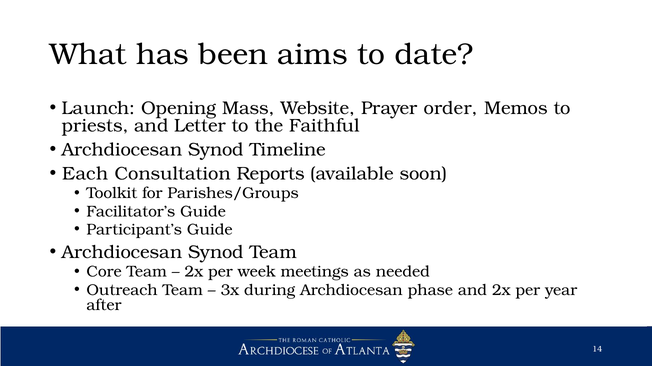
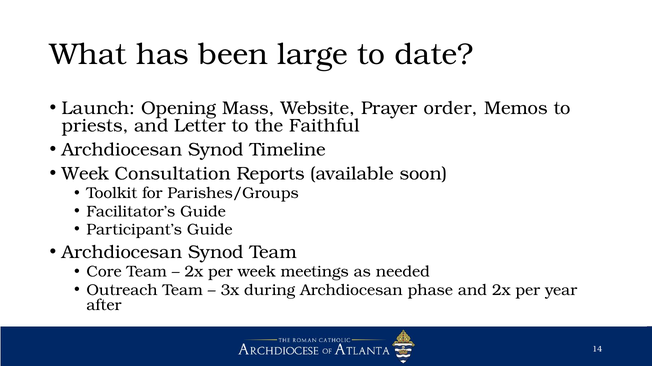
aims: aims -> large (313, 55)
Each: Each -> Week (85, 174)
